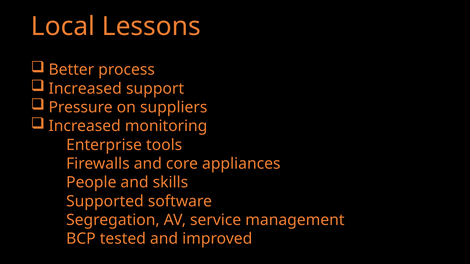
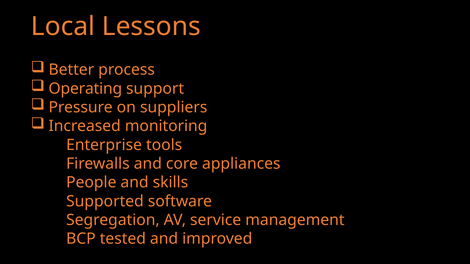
Increased: Increased -> Operating (85, 89)
